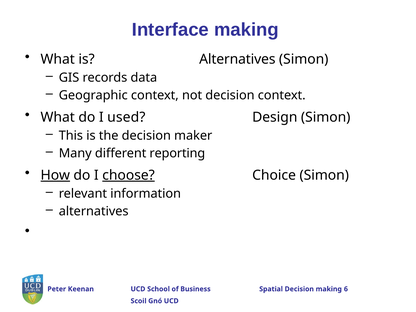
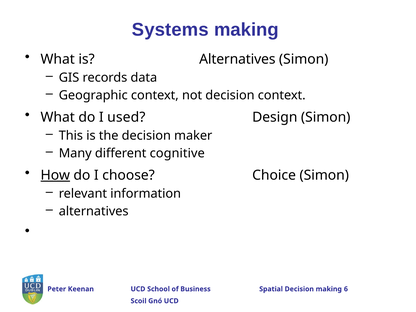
Interface: Interface -> Systems (170, 30)
reporting: reporting -> cognitive (177, 153)
choose underline: present -> none (129, 175)
